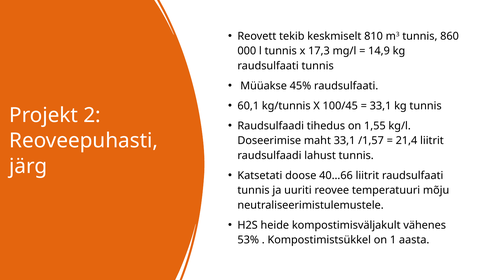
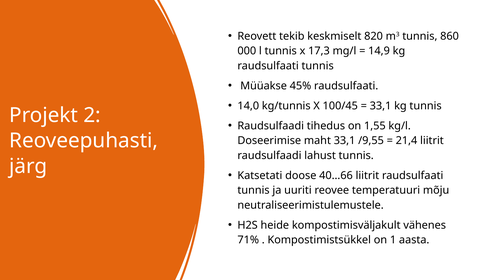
810: 810 -> 820 (374, 36)
60,1: 60,1 -> 14,0 (248, 106)
/1,57: /1,57 -> /9,55 (371, 141)
53%: 53% -> 71% (248, 240)
